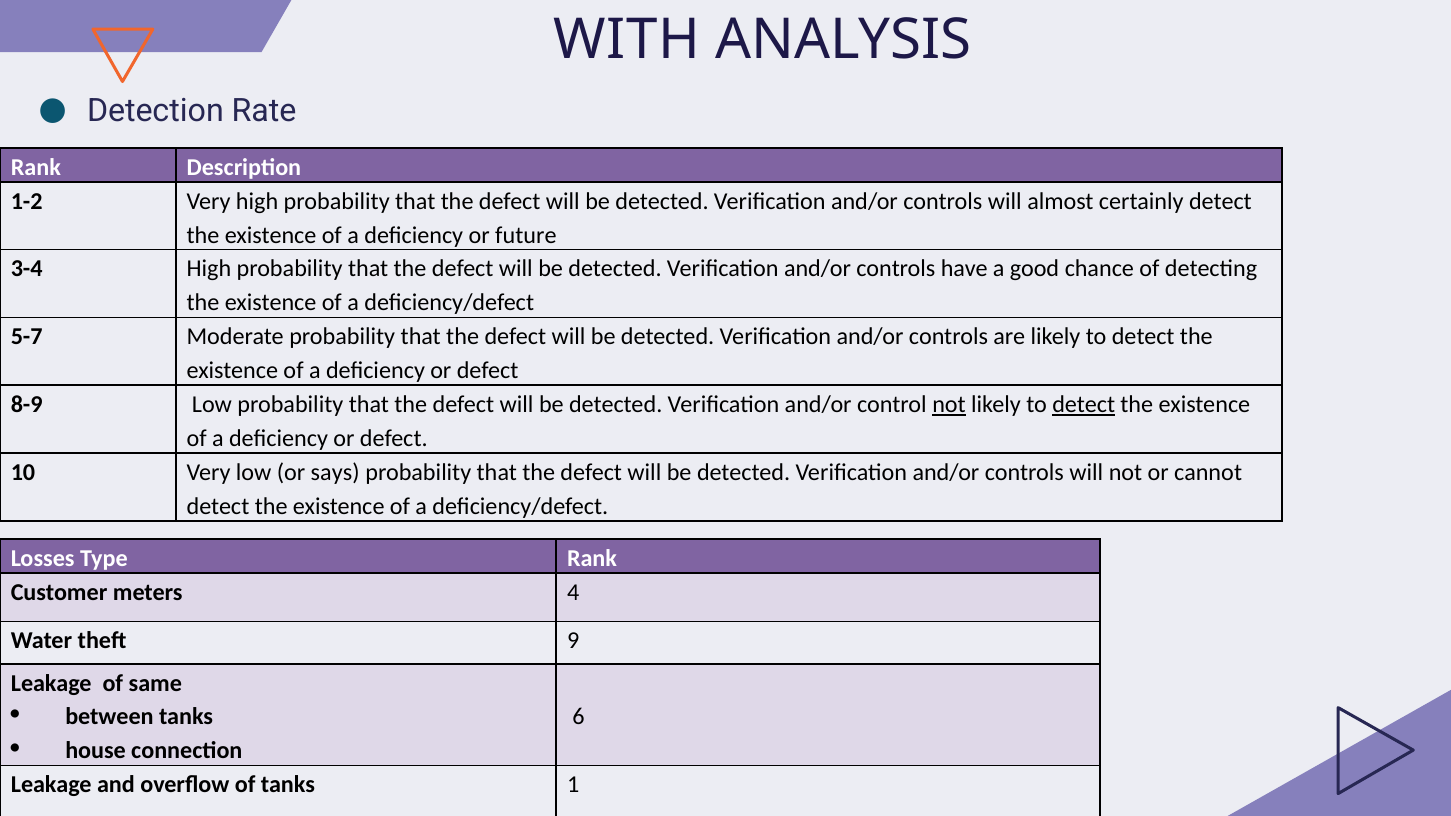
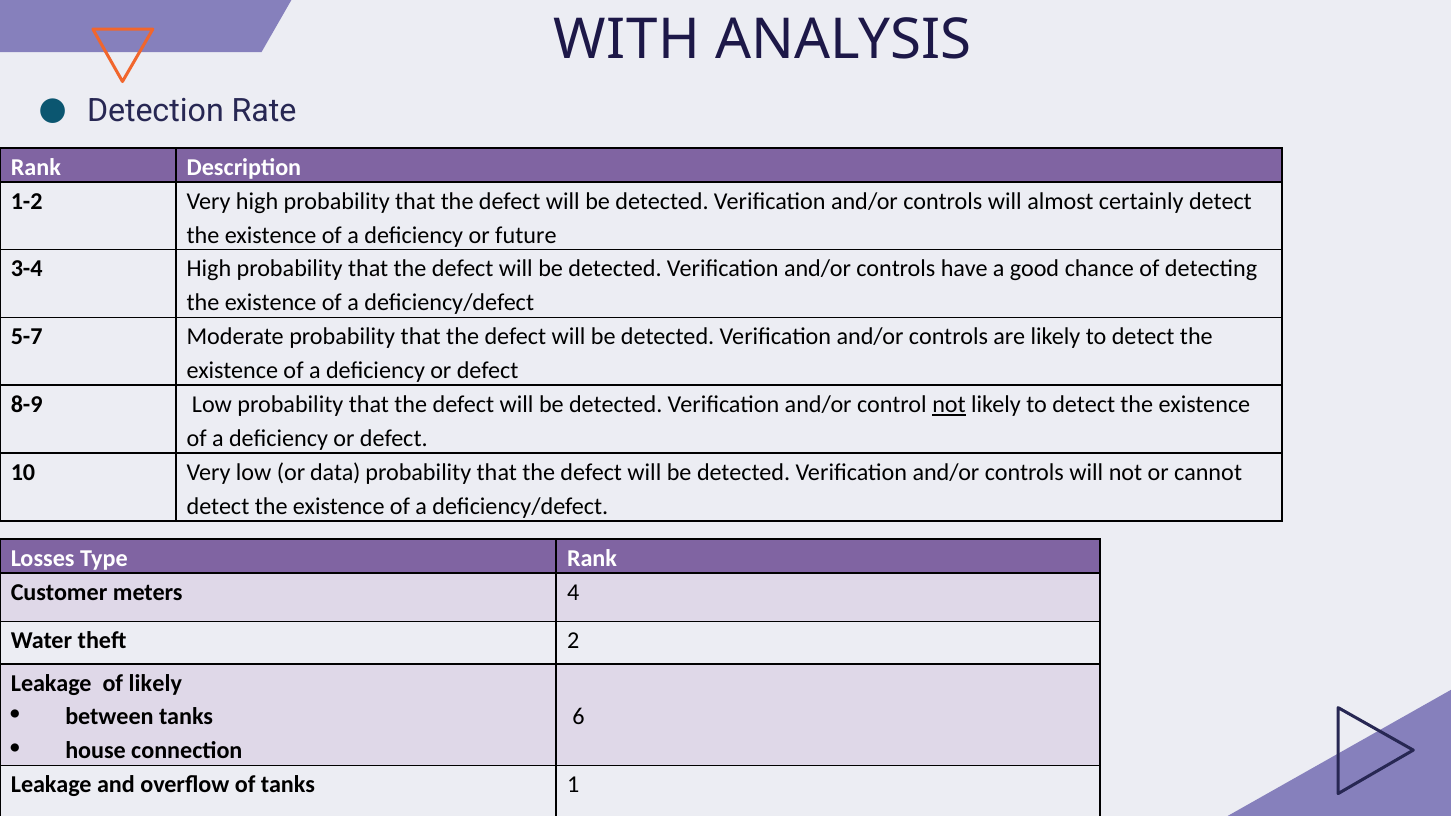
detect underline: present -> none (1084, 405)
says: says -> data (335, 472)
9: 9 -> 2 (573, 641)
of same: same -> likely (155, 683)
